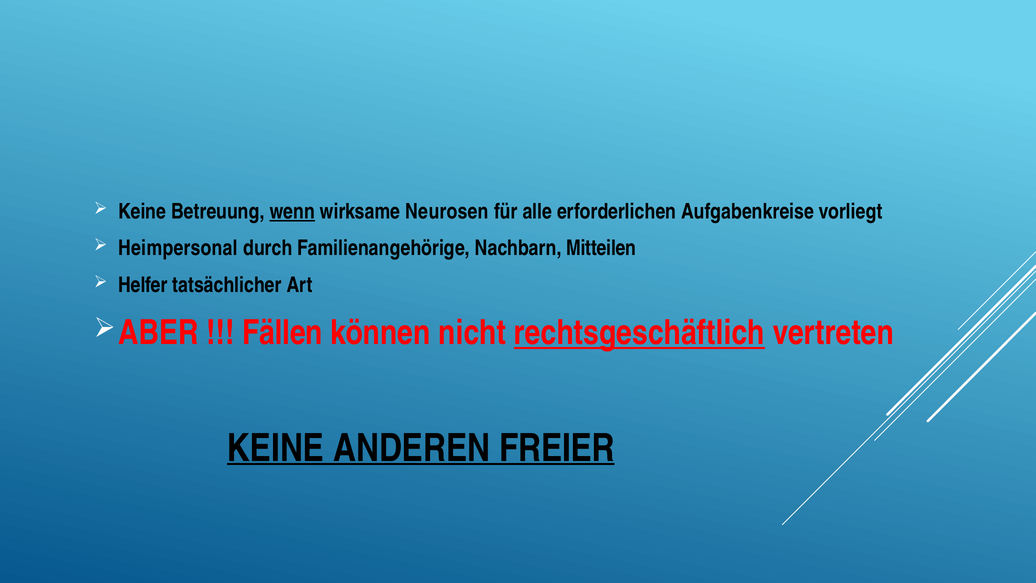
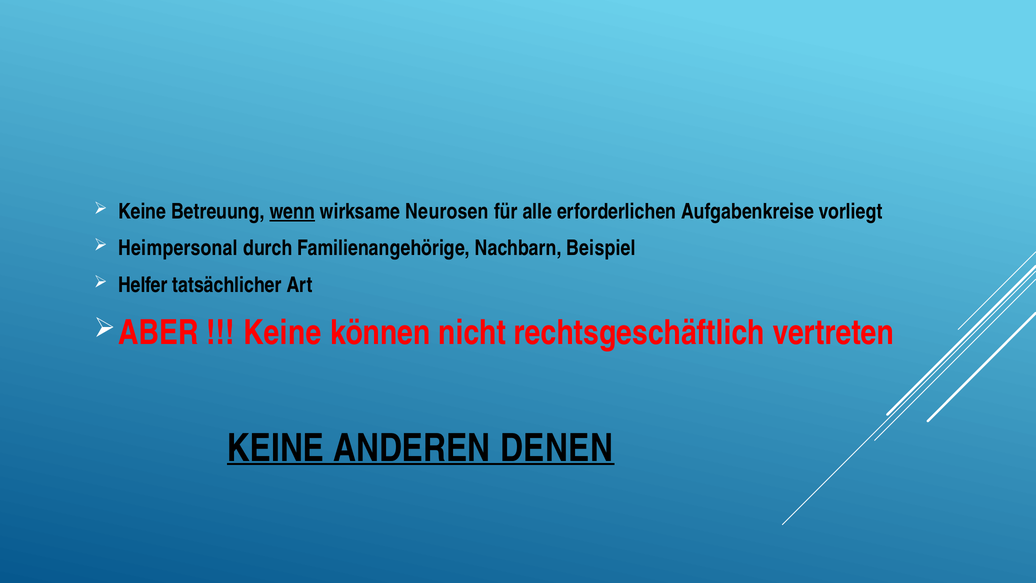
Mitteilen: Mitteilen -> Beispiel (601, 248)
Fällen: Fällen -> Keine (282, 333)
rechtsgeschäftlich underline: present -> none (639, 333)
FREIER: FREIER -> DENEN (557, 448)
